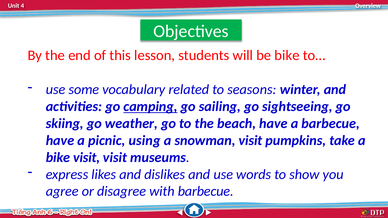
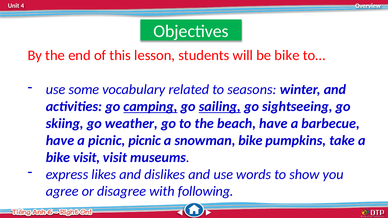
sailing underline: none -> present (220, 107)
picnic using: using -> picnic (145, 141)
snowman visit: visit -> bike (250, 141)
with barbecue: barbecue -> following (206, 192)
